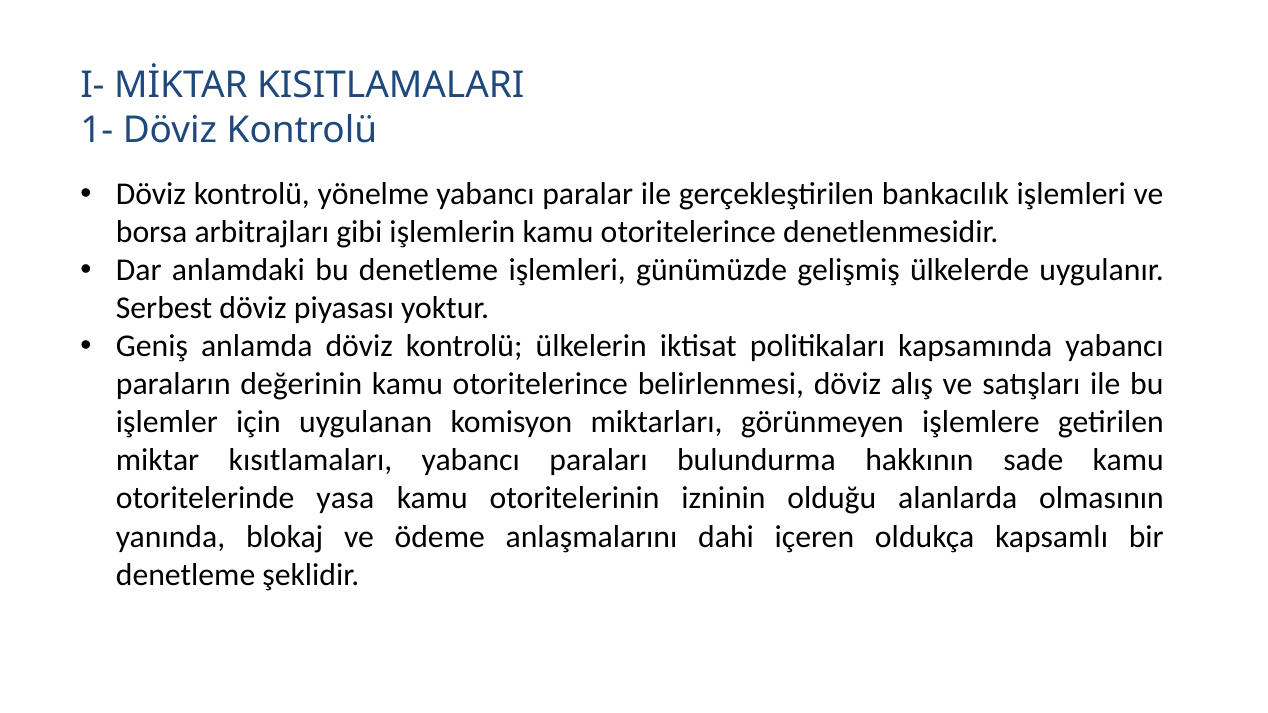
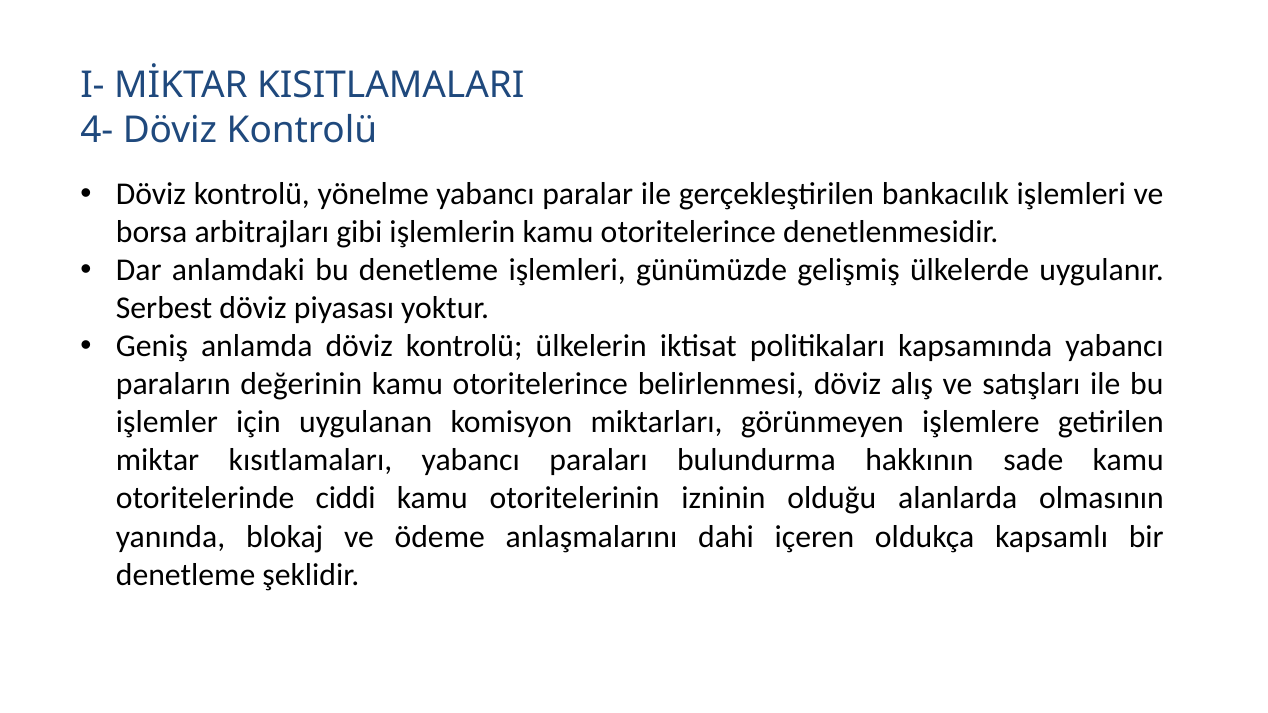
1-: 1- -> 4- (97, 130)
yasa: yasa -> ciddi (346, 499)
